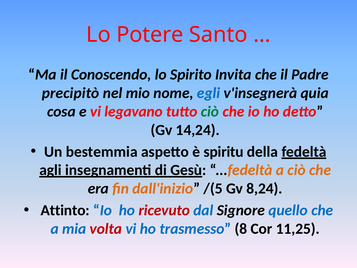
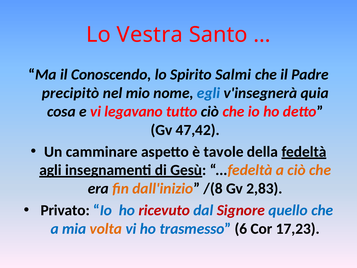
Potere: Potere -> Vestra (150, 35)
Invita: Invita -> Salmi (233, 75)
ciò colour: green -> black (210, 111)
14,24: 14,24 -> 47,42 (198, 130)
bestemmia: bestemmia -> camminare (102, 152)
spiritu: spiritu -> tavole (224, 152)
/(5: /(5 -> /(8 (213, 188)
8,24: 8,24 -> 2,83 (264, 188)
Attinto: Attinto -> Privato (65, 210)
Signore colour: black -> red (241, 210)
volta colour: red -> orange (106, 229)
8: 8 -> 6 (241, 229)
11,25: 11,25 -> 17,23 (298, 229)
